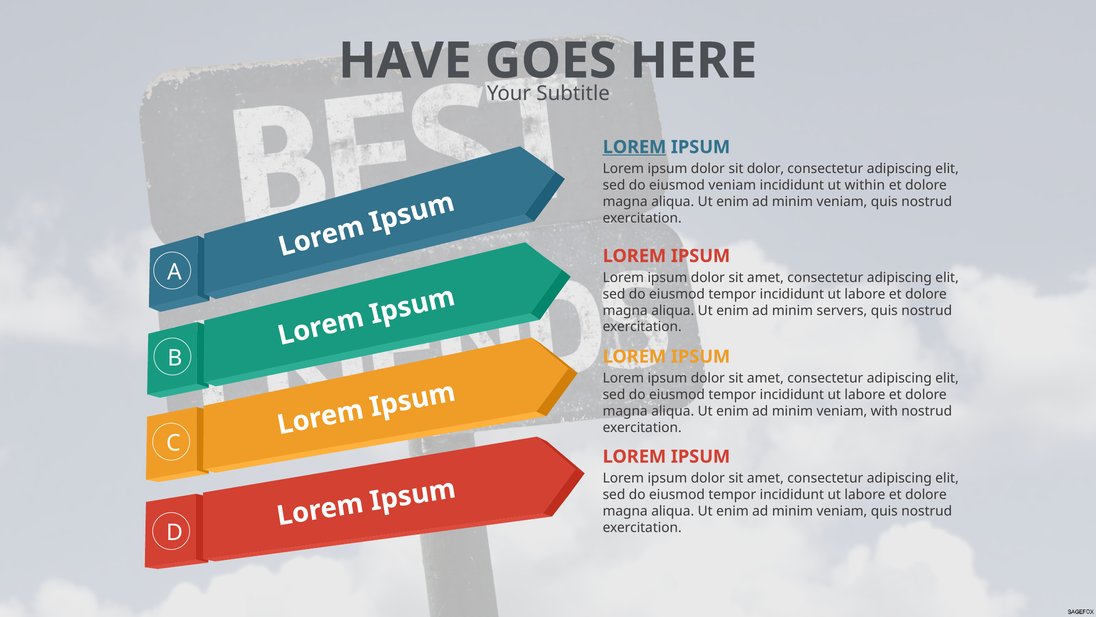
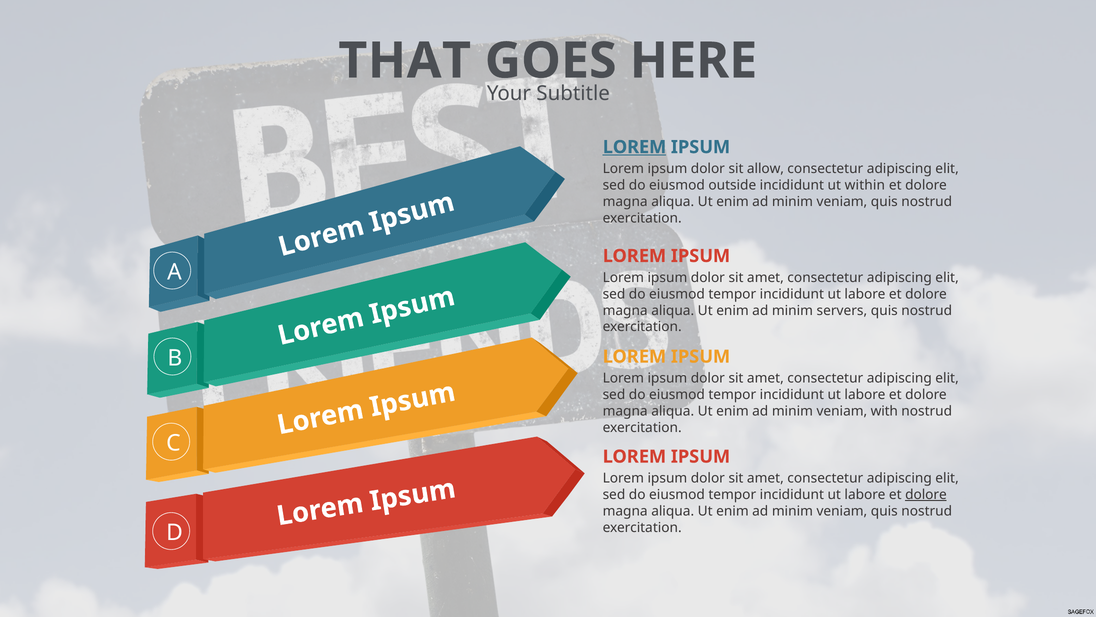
HAVE: HAVE -> THAT (405, 61)
sit dolor: dolor -> allow (766, 169)
eiusmod veniam: veniam -> outside (732, 185)
dolore underline: none -> present (926, 494)
